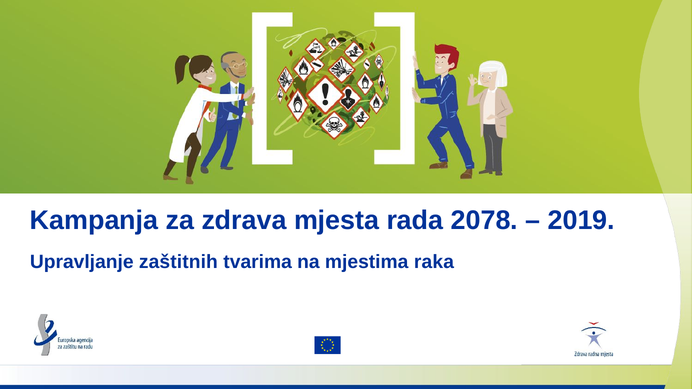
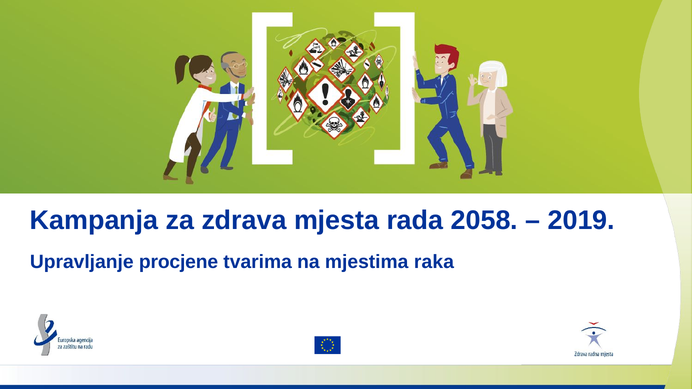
2078: 2078 -> 2058 (484, 220)
zaštitnih: zaštitnih -> procjene (179, 262)
